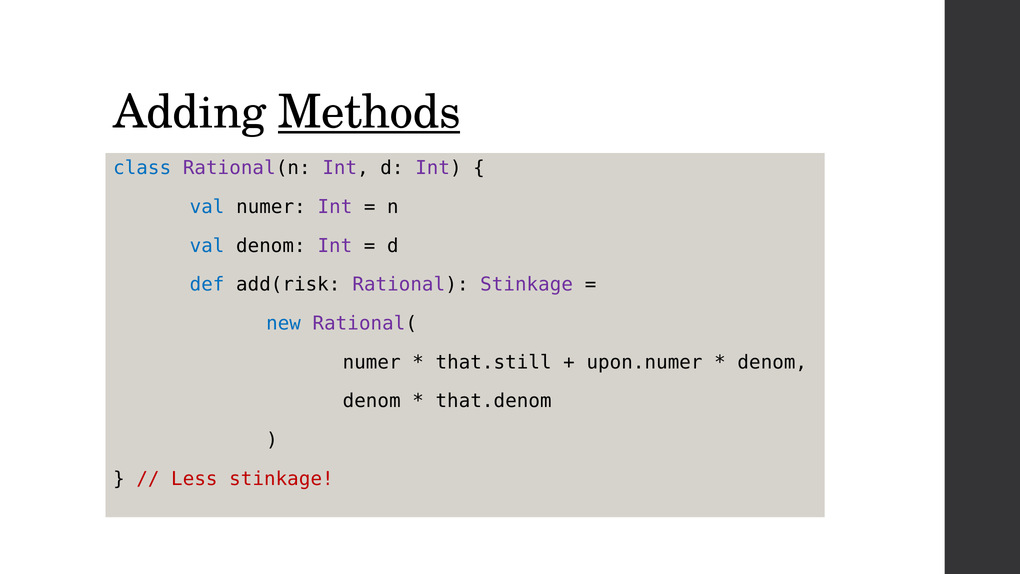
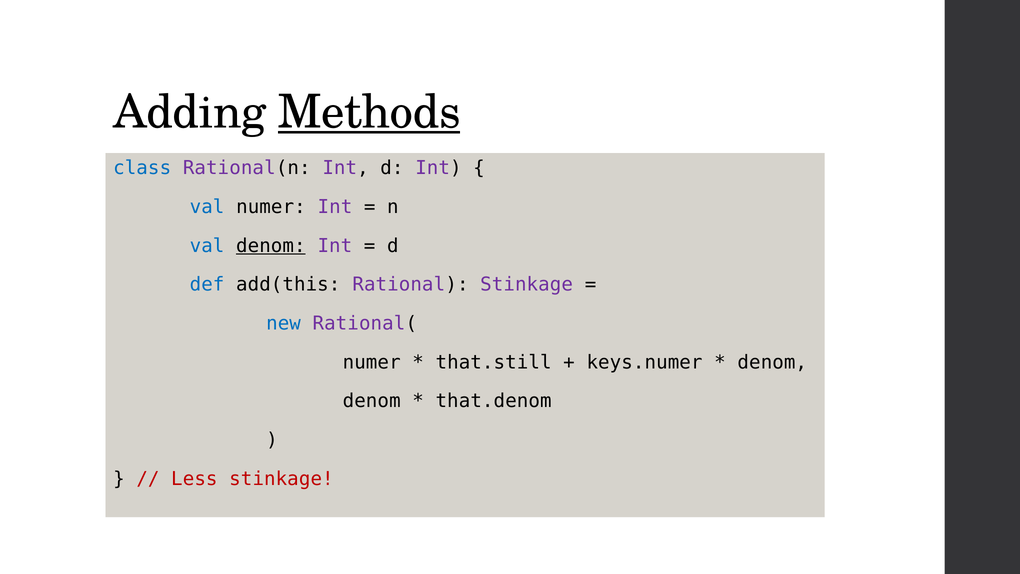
denom underline: none -> present (271, 246)
add(risk: add(risk -> add(this (288, 284)
upon.numer: upon.numer -> keys.numer (645, 362)
